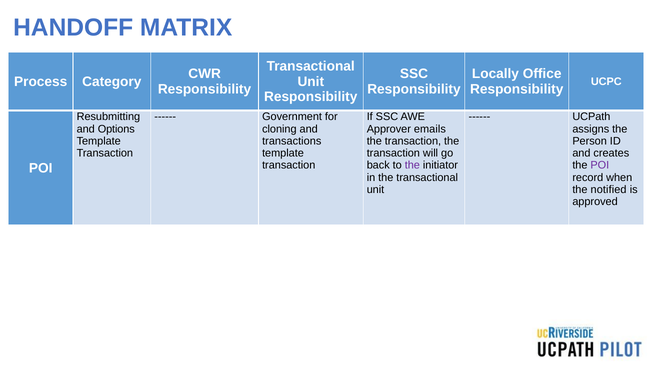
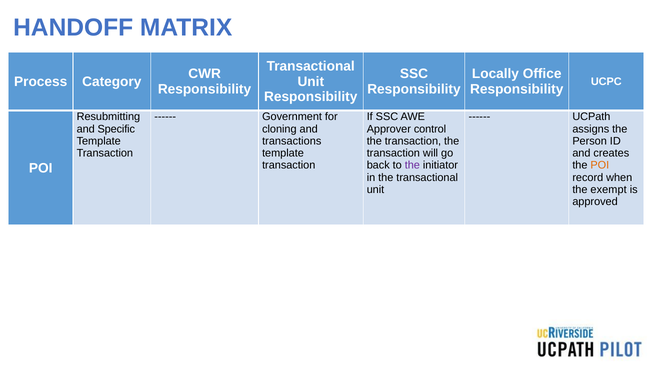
Options: Options -> Specific (116, 129)
emails: emails -> control (430, 129)
POI colour: purple -> orange (600, 165)
notified: notified -> exempt (609, 189)
